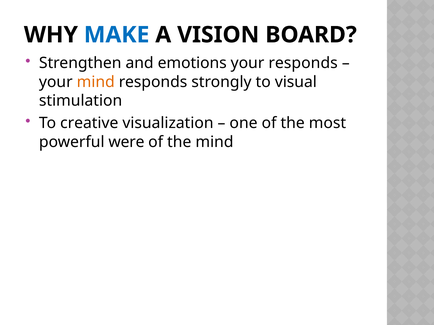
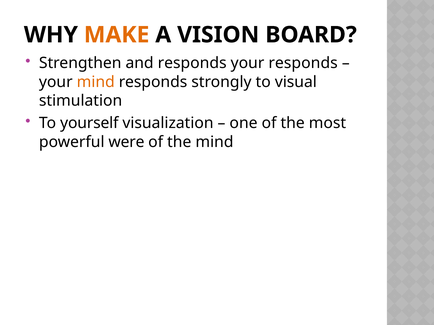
MAKE colour: blue -> orange (117, 35)
and emotions: emotions -> responds (192, 63)
creative: creative -> yourself (89, 123)
